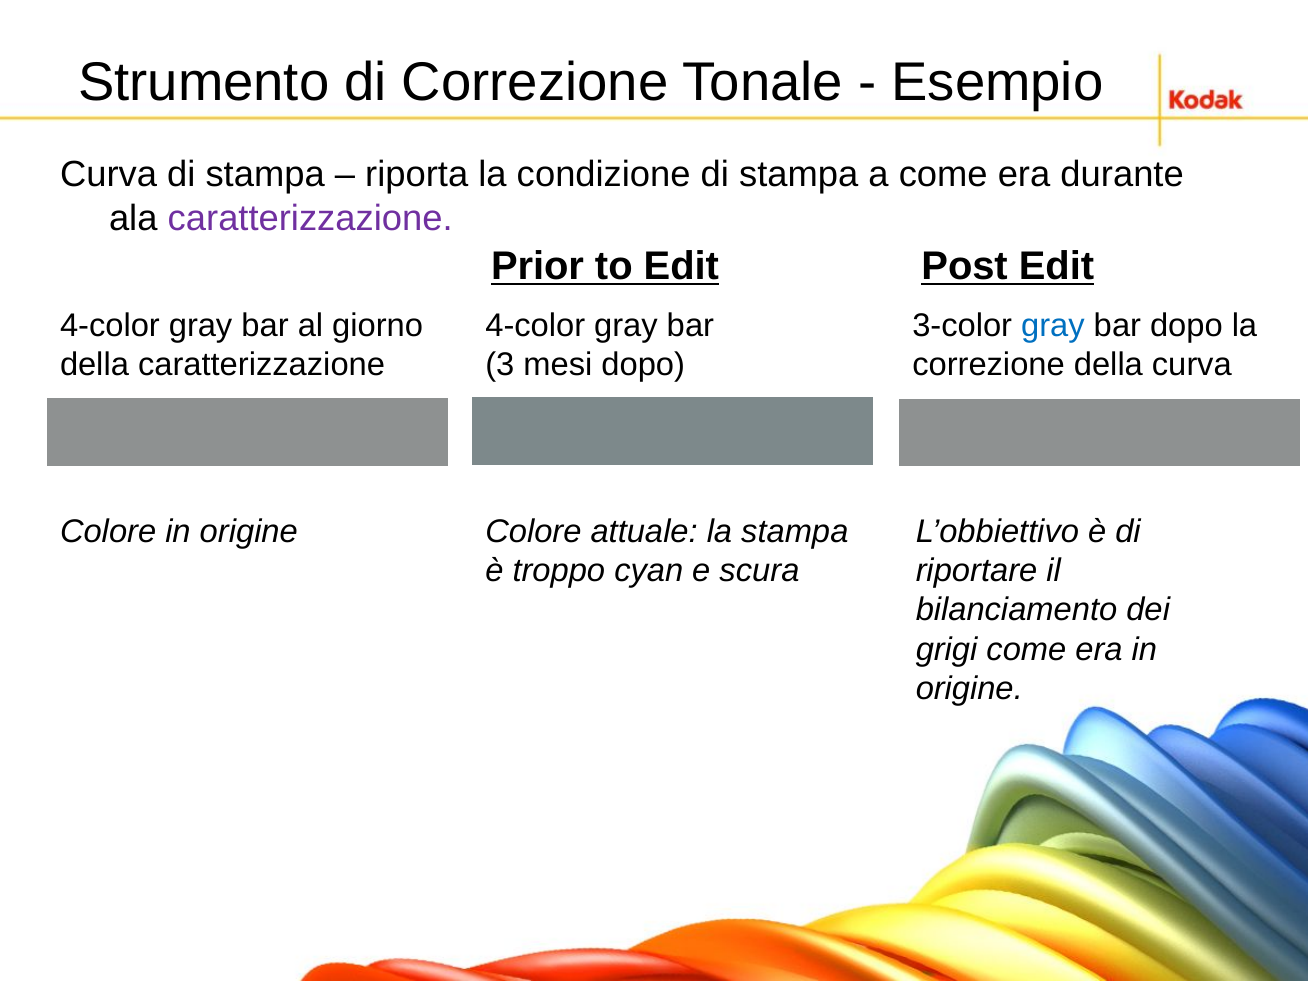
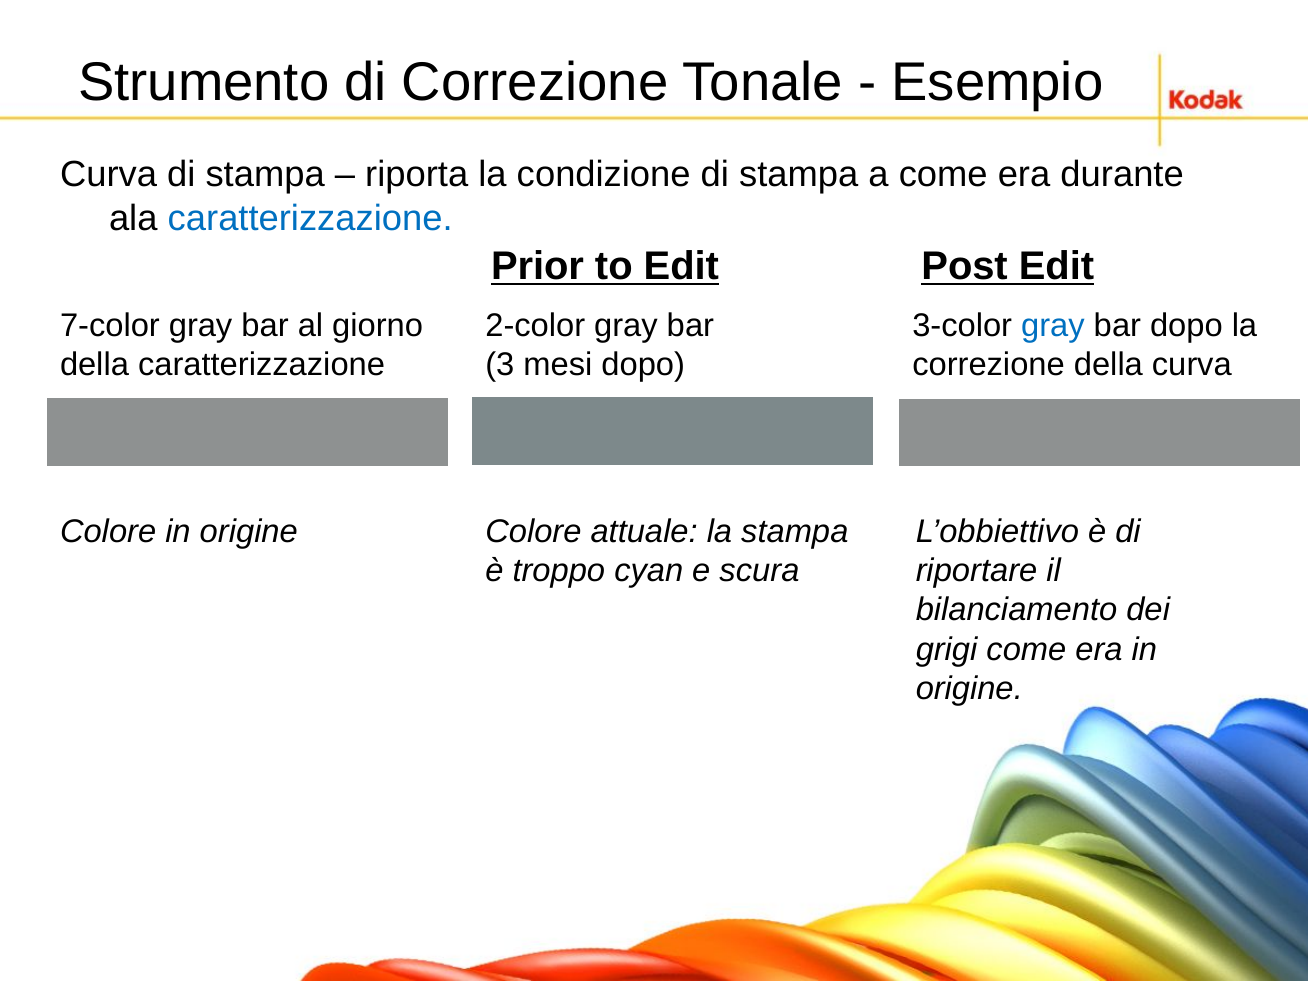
caratterizzazione colour: purple -> blue (310, 218)
4-color: 4-color -> 7-color (110, 326)
4-color: 4-color -> 2-color (535, 326)
